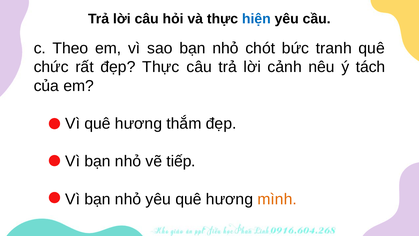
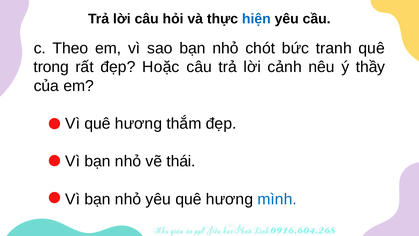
chức: chức -> trong (51, 67)
đẹp Thực: Thực -> Hoặc (161, 67)
tách: tách -> thầy (371, 67)
tiếp: tiếp -> thái (181, 162)
mình colour: orange -> blue (277, 199)
